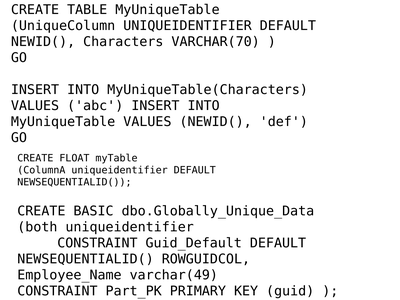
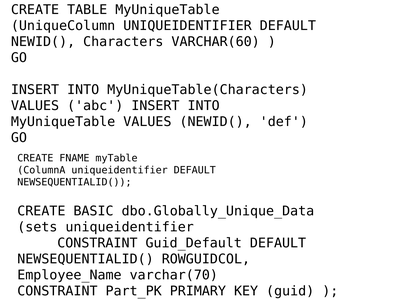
VARCHAR(70: VARCHAR(70 -> VARCHAR(60 (216, 42)
FLOAT: FLOAT -> FNAME (74, 158)
both: both -> sets (37, 227)
varchar(49: varchar(49 -> varchar(70 (174, 275)
